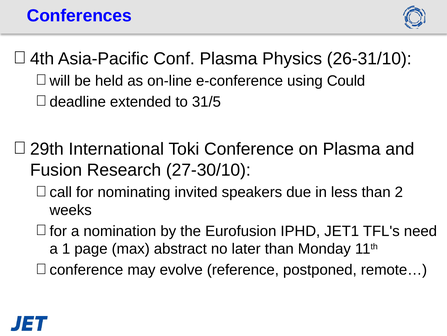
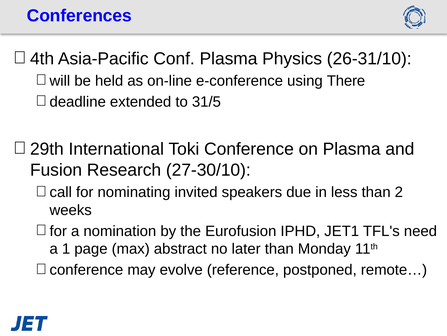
Could: Could -> There (346, 81)
